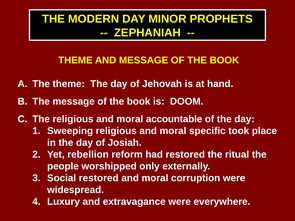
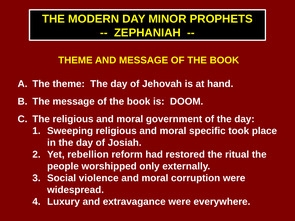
accountable: accountable -> government (174, 119)
Social restored: restored -> violence (99, 178)
